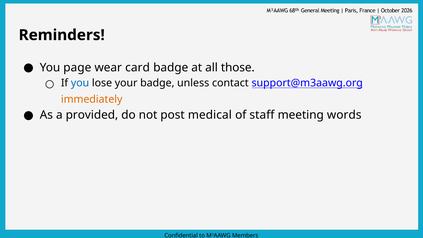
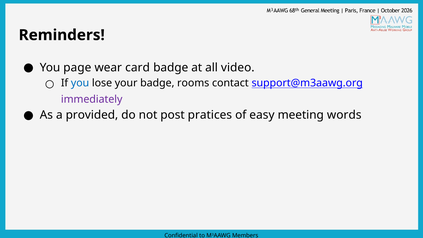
those: those -> video (238, 68)
unless: unless -> rooms (193, 83)
immediately colour: orange -> purple (92, 99)
medical: medical -> pratices (210, 115)
staff: staff -> easy (262, 115)
